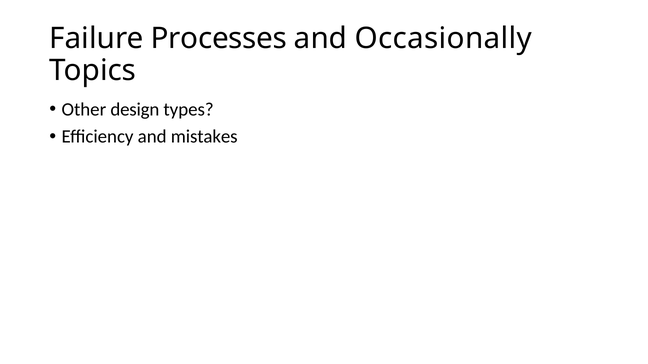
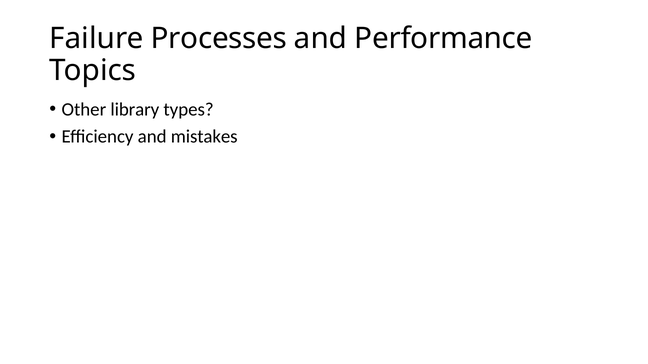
Occasionally: Occasionally -> Performance (444, 38)
design: design -> library (135, 110)
